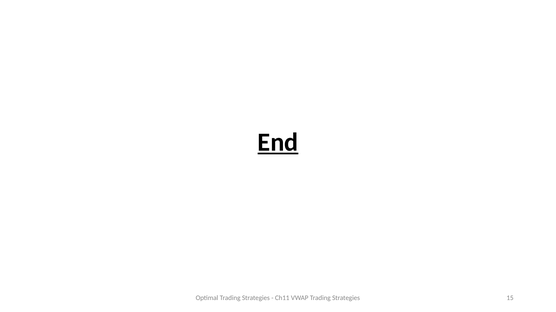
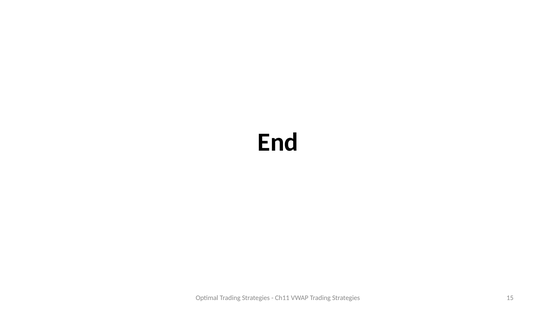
End underline: present -> none (278, 143)
